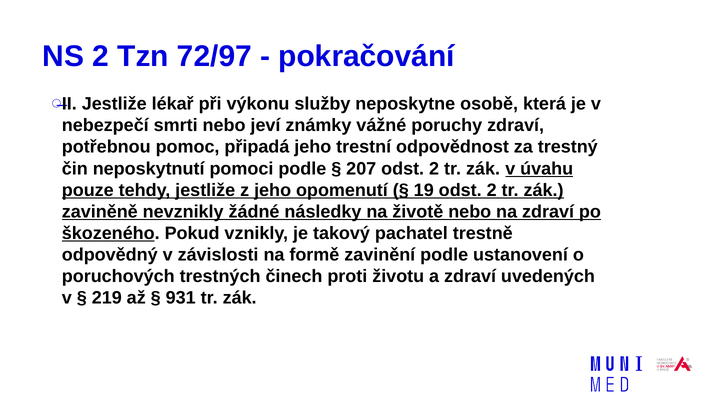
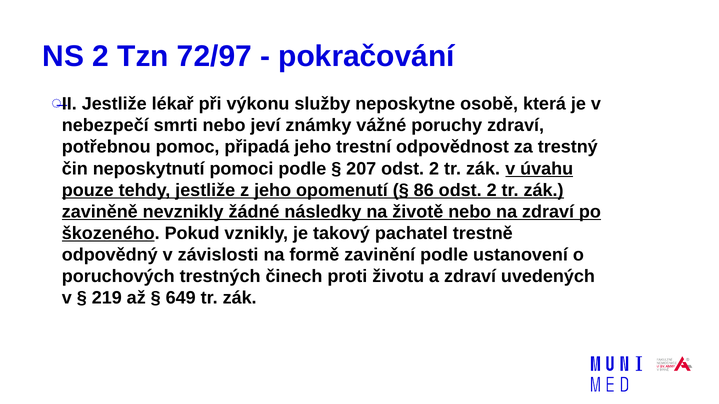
19: 19 -> 86 (424, 190)
931: 931 -> 649 (181, 298)
